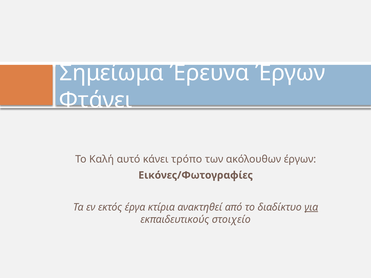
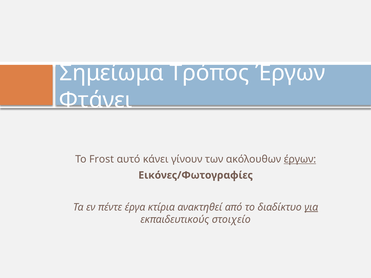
Έρευνα: Έρευνα -> Τρόπος (209, 73)
Καλή: Καλή -> Frost (102, 159)
τρόπο: τρόπο -> γίνουν (187, 159)
έργων underline: none -> present (300, 159)
εκτός: εκτός -> πέντε (110, 207)
